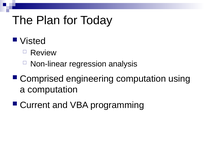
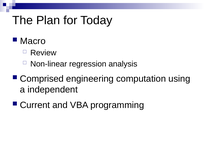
Visted: Visted -> Macro (33, 41)
a computation: computation -> independent (53, 90)
